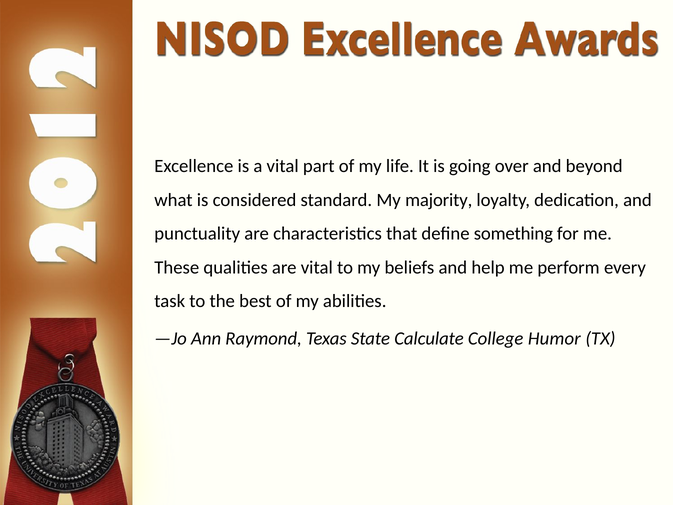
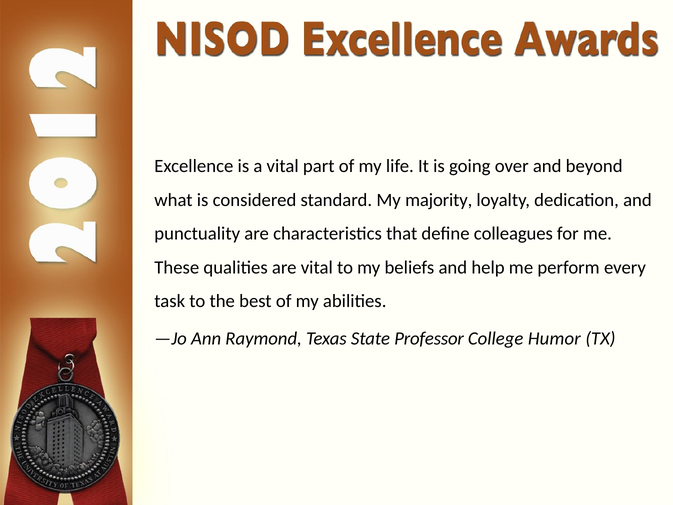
something: something -> colleagues (513, 234)
Calculate: Calculate -> Professor (429, 338)
